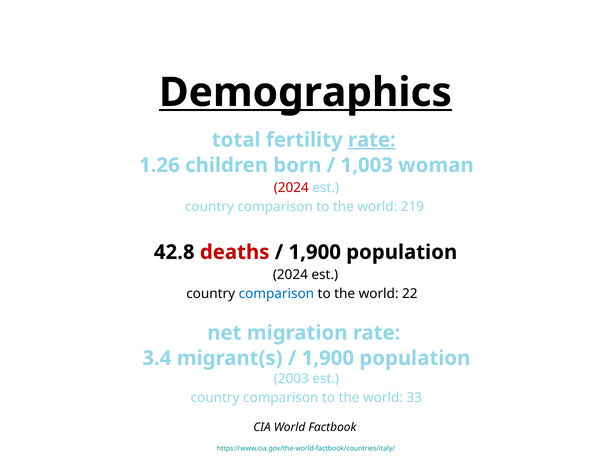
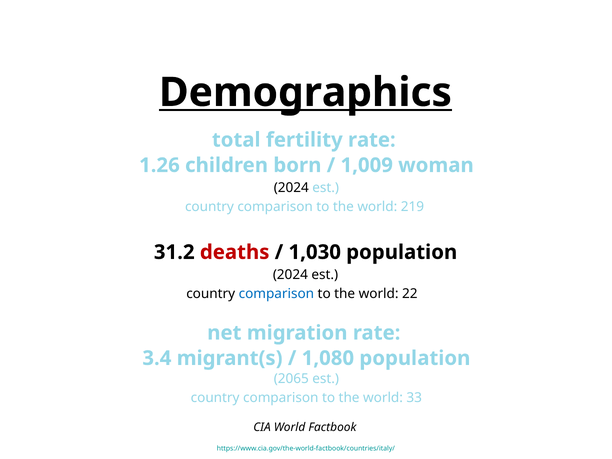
rate underline: present -> none (372, 140)
1,003: 1,003 -> 1,009 (367, 165)
2024 colour: red -> black (291, 188)
42.8: 42.8 -> 31.2 (174, 252)
1,900: 1,900 -> 1,030 (315, 252)
1,900: 1,900 -> 1,080 (328, 358)
2003: 2003 -> 2065 (291, 379)
